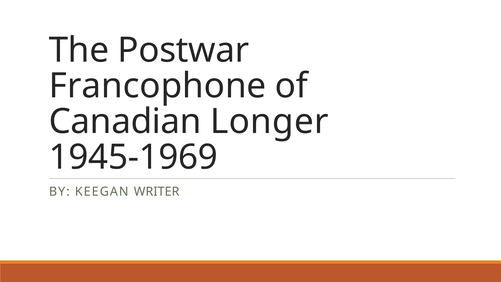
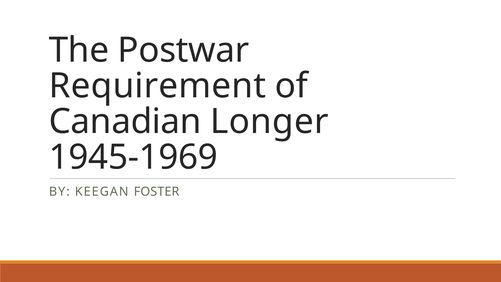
Francophone: Francophone -> Requirement (157, 86)
WRITER: WRITER -> FOSTER (157, 192)
